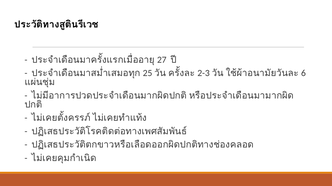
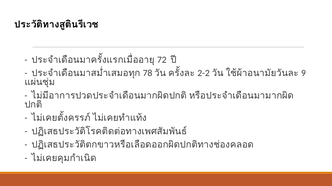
27: 27 -> 72 (162, 60)
25: 25 -> 78 (148, 73)
2-3: 2-3 -> 2-2 (204, 73)
6: 6 -> 9 (303, 73)
